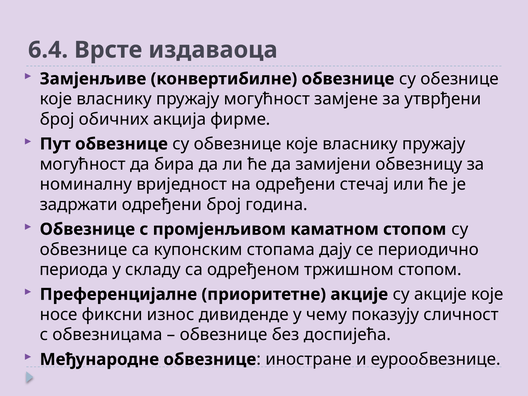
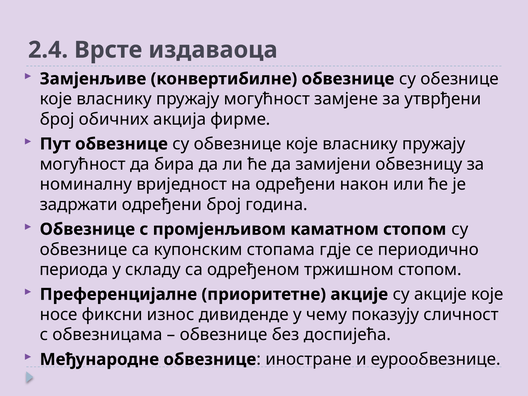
6.4: 6.4 -> 2.4 (48, 50)
стечај: стечај -> након (364, 184)
дају: дају -> гдје (335, 249)
